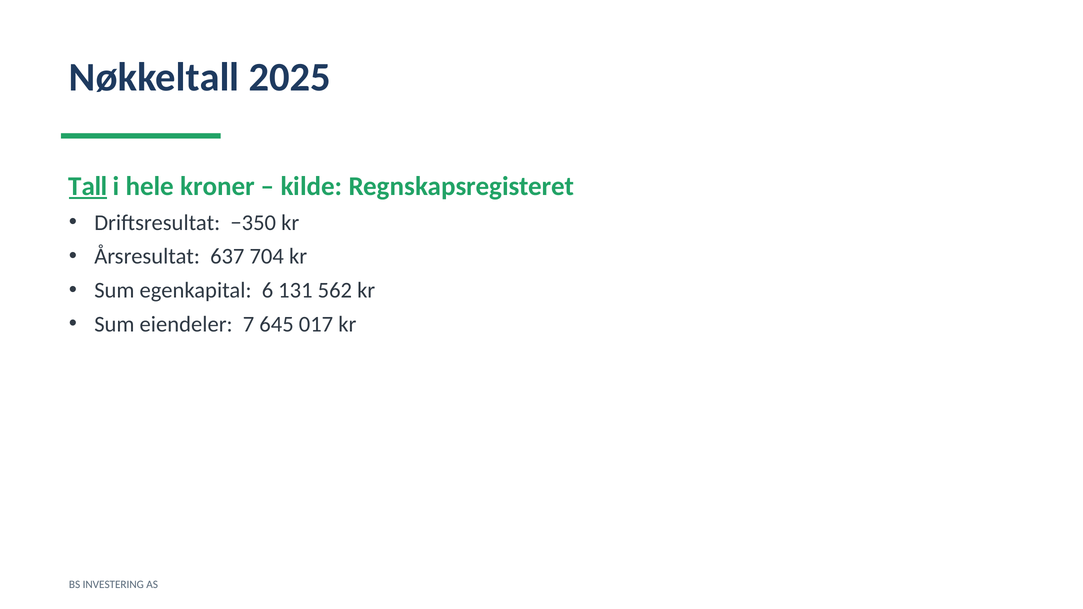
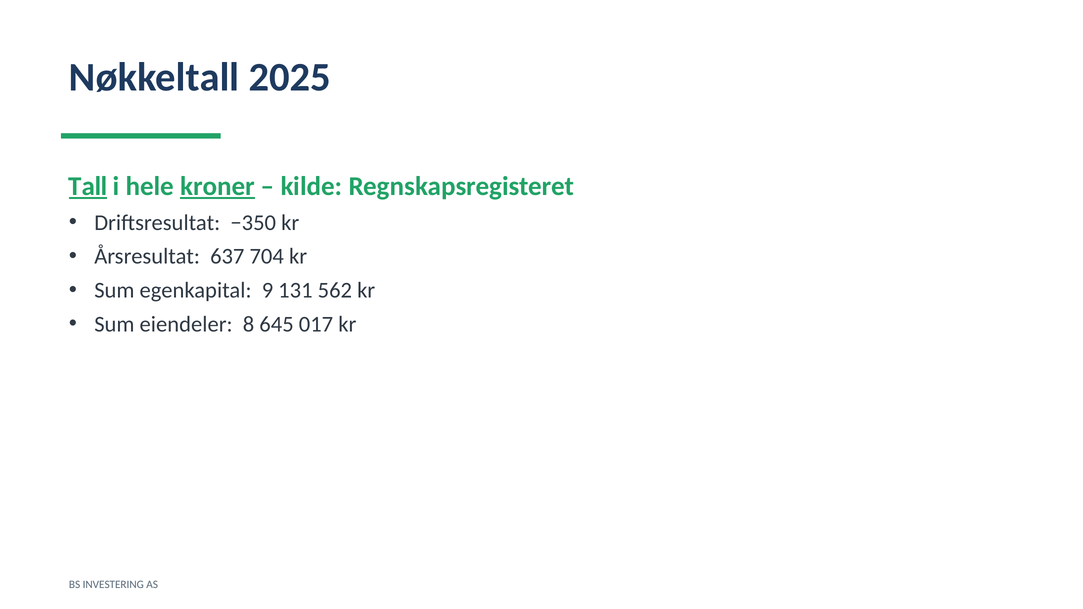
kroner underline: none -> present (218, 186)
6: 6 -> 9 (267, 290)
7: 7 -> 8 (249, 324)
